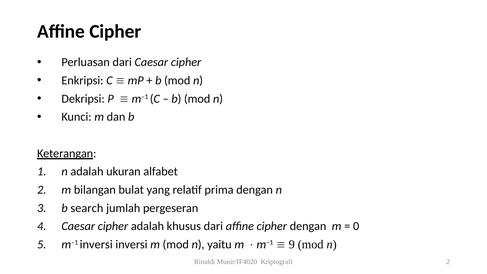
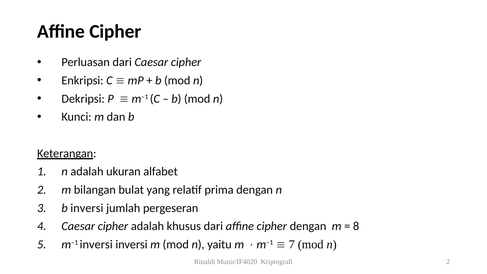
b search: search -> inversi (87, 208)
0: 0 -> 8 (356, 226)
9: 9 -> 7 (292, 244)
